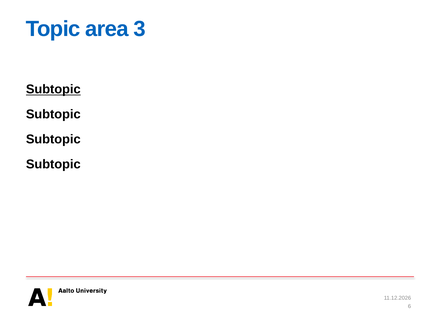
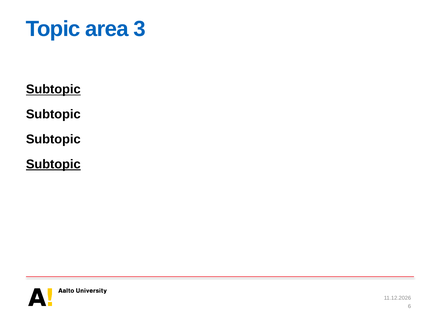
Subtopic underline: none -> present (53, 164)
